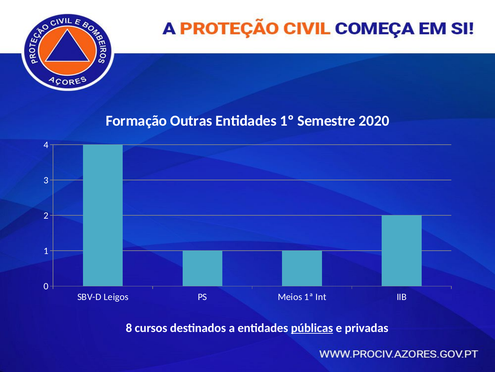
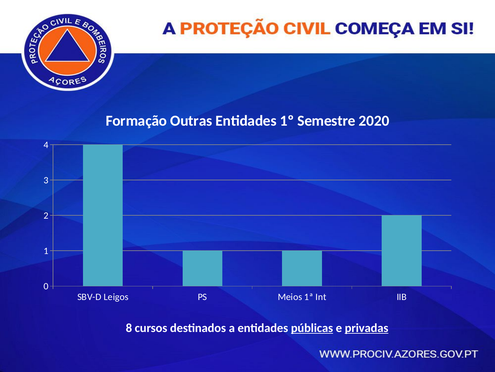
privadas underline: none -> present (367, 327)
